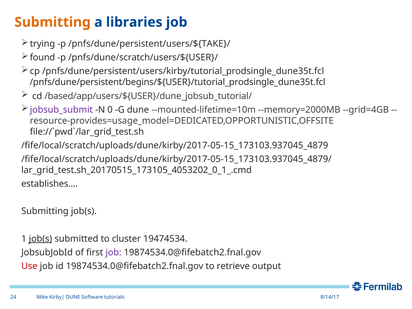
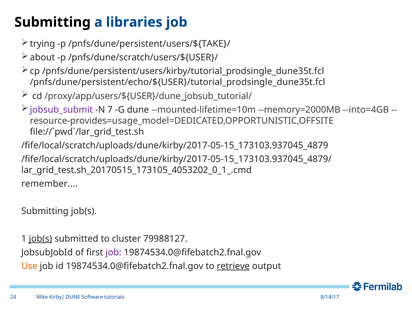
Submitting colour: orange -> black (53, 22)
found: found -> about (42, 58)
/pnfs/dune/persistent/begins/${USER}/tutorial_prodsingle_dune35t.fcl: /pnfs/dune/persistent/begins/${USER}/tutorial_prodsingle_dune35t.fcl -> /pnfs/dune/persistent/echo/${USER}/tutorial_prodsingle_dune35t.fcl (178, 82)
/based/app/users/${USER}/dune_jobsub_tutorial/: /based/app/users/${USER}/dune_jobsub_tutorial/ -> /proxy/app/users/${USER}/dune_jobsub_tutorial/ (148, 96)
0: 0 -> 7 (110, 110)
--grid=4GB: --grid=4GB -> --into=4GB (366, 110)
establishes: establishes -> remember (49, 184)
19474534: 19474534 -> 79988127 (165, 239)
Use colour: red -> orange (29, 266)
retrieve underline: none -> present (233, 266)
